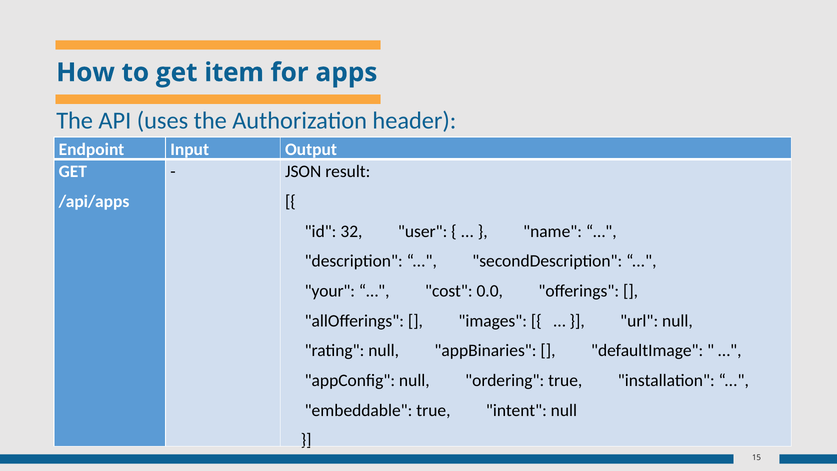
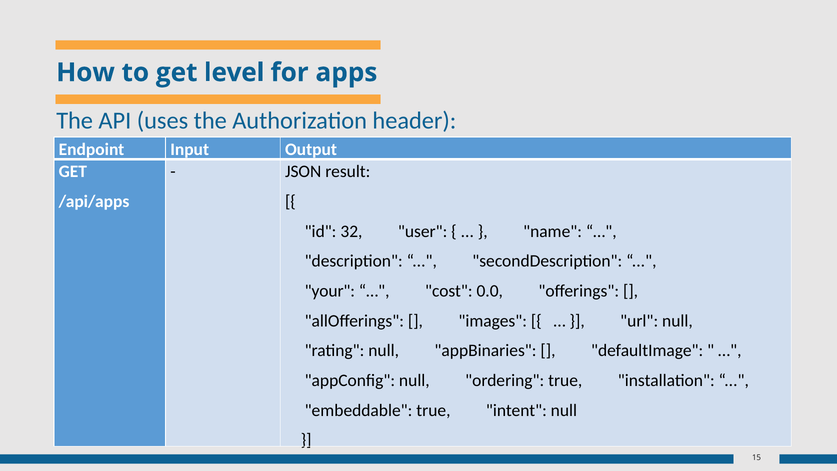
item: item -> level (234, 72)
